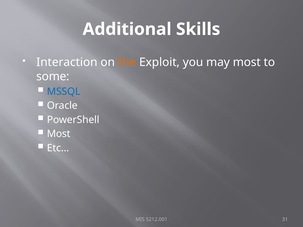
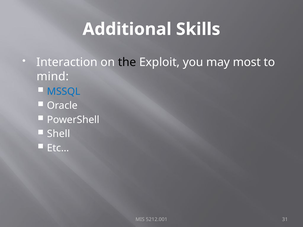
the colour: orange -> black (127, 62)
some: some -> mind (53, 77)
Most: Most -> Shell (59, 134)
